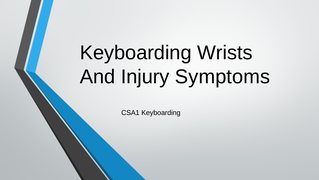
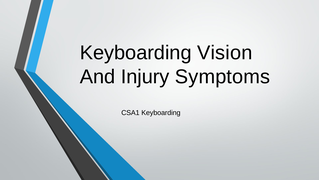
Wrists: Wrists -> Vision (225, 53)
